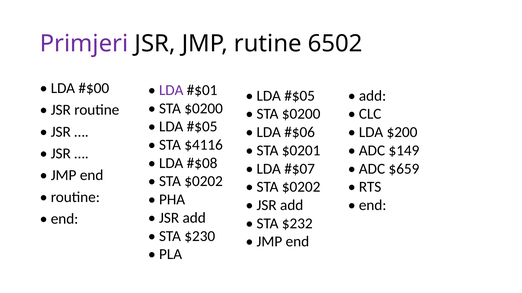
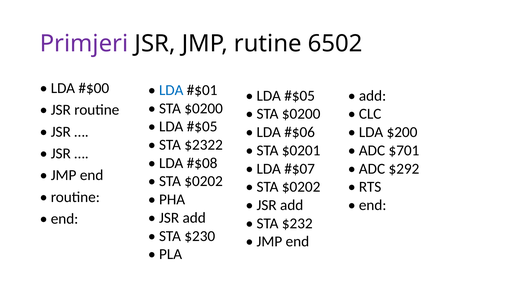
LDA colour: purple -> blue (171, 90)
$4116: $4116 -> $2322 (204, 145)
$149: $149 -> $701 (404, 151)
$659: $659 -> $292 (404, 169)
